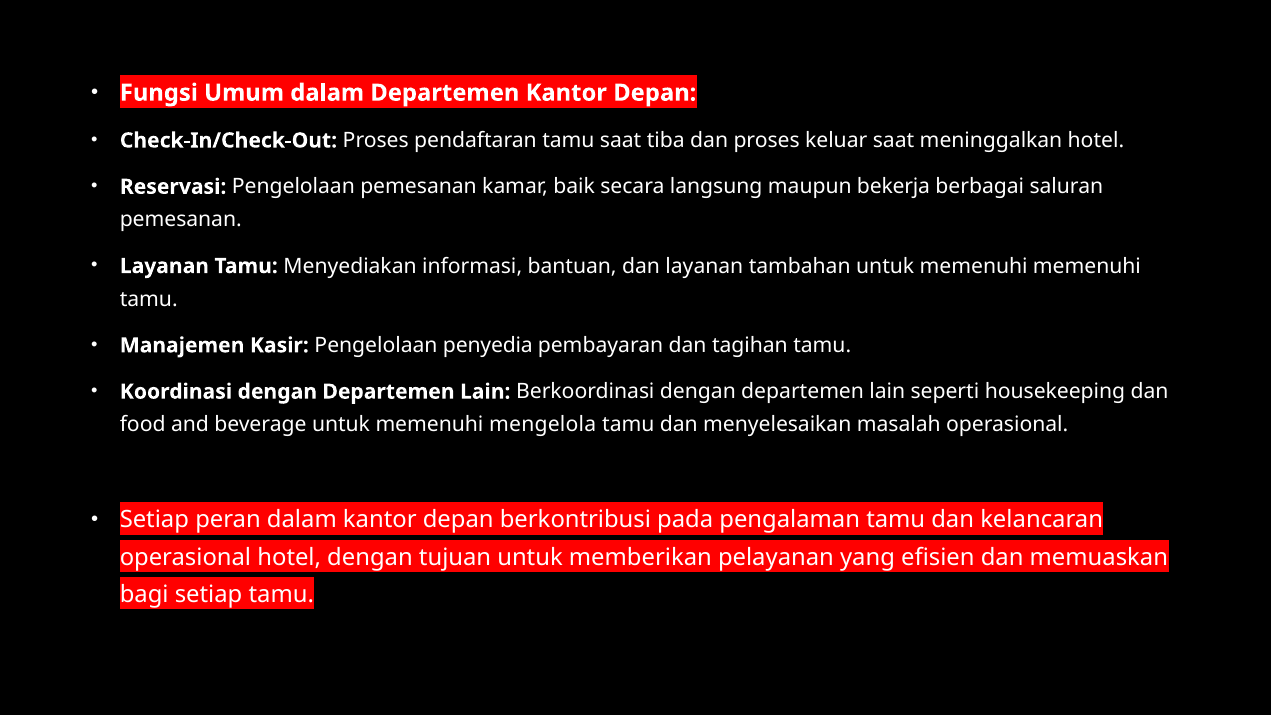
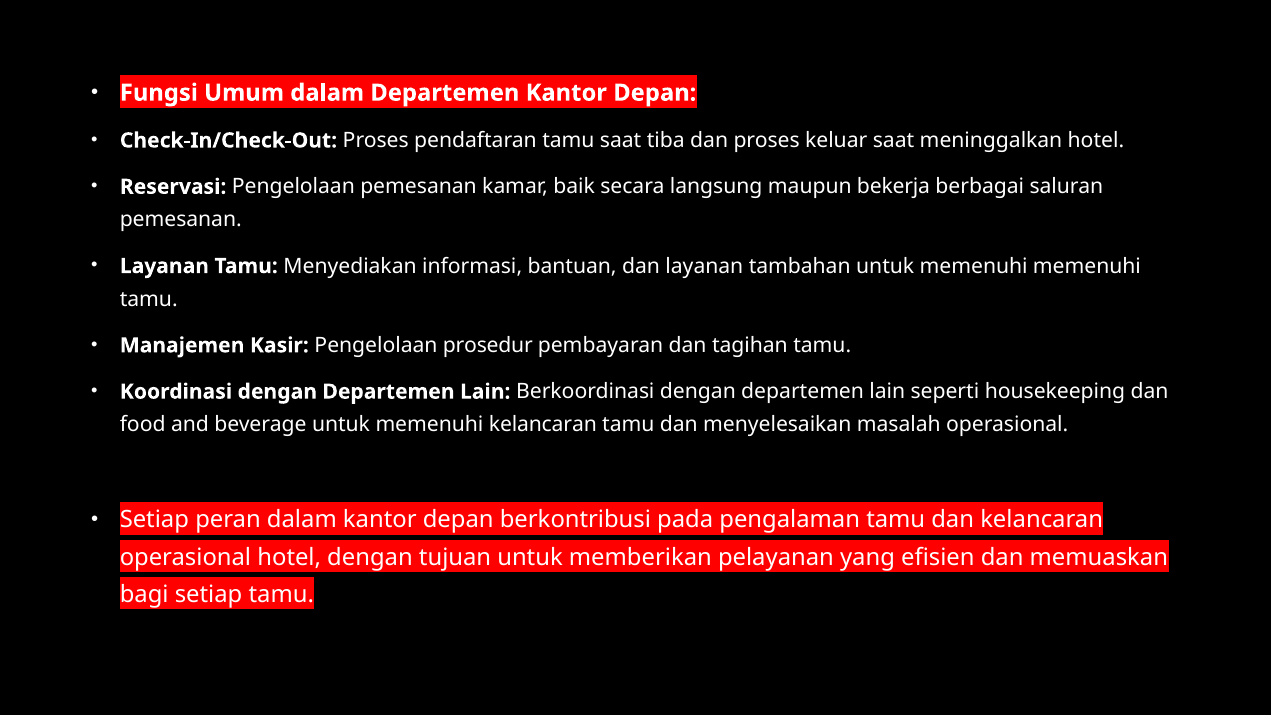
penyedia: penyedia -> prosedur (488, 345)
memenuhi mengelola: mengelola -> kelancaran (543, 425)
